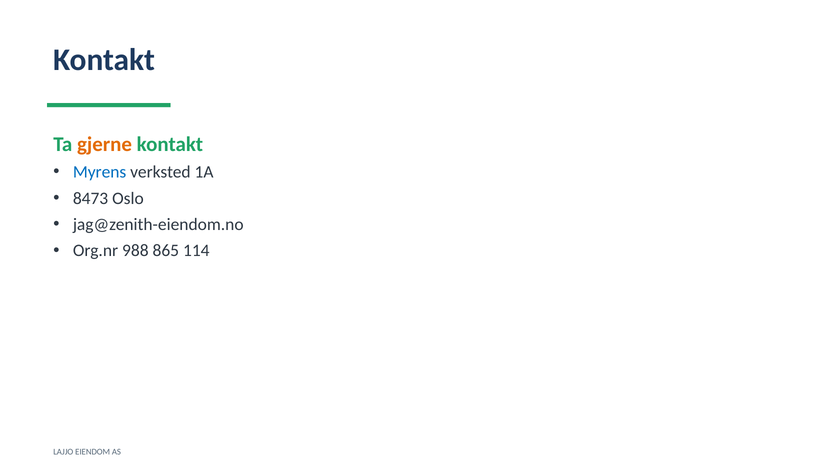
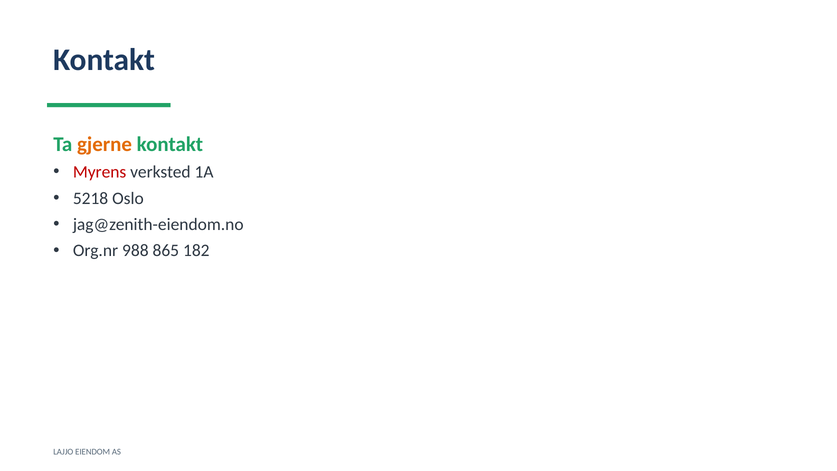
Myrens colour: blue -> red (100, 172)
8473: 8473 -> 5218 (91, 198)
114: 114 -> 182 (196, 251)
